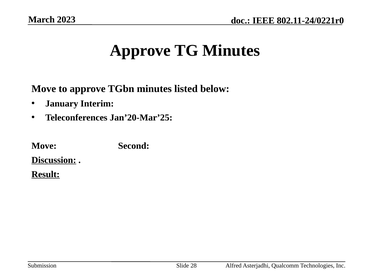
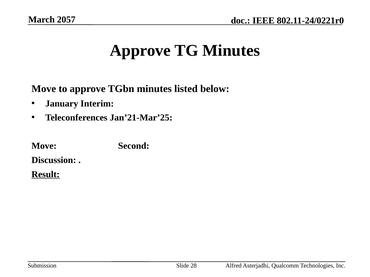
2023: 2023 -> 2057 (66, 20)
Jan’20-Mar’25: Jan’20-Mar’25 -> Jan’21-Mar’25 (141, 118)
Discussion underline: present -> none (54, 160)
